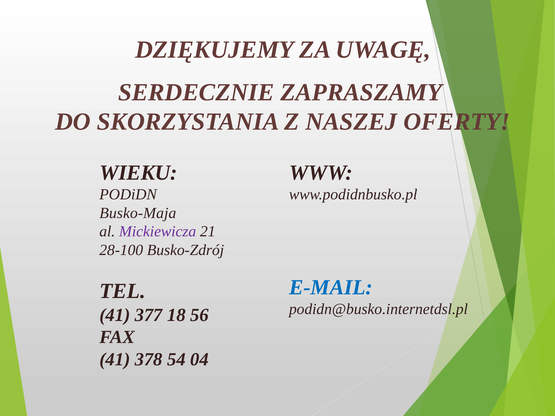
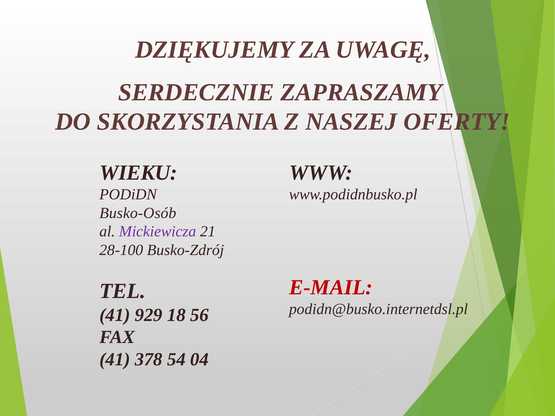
Busko-Maja: Busko-Maja -> Busko-Osób (138, 213)
E-MAIL colour: blue -> red (331, 288)
377: 377 -> 929 (149, 315)
